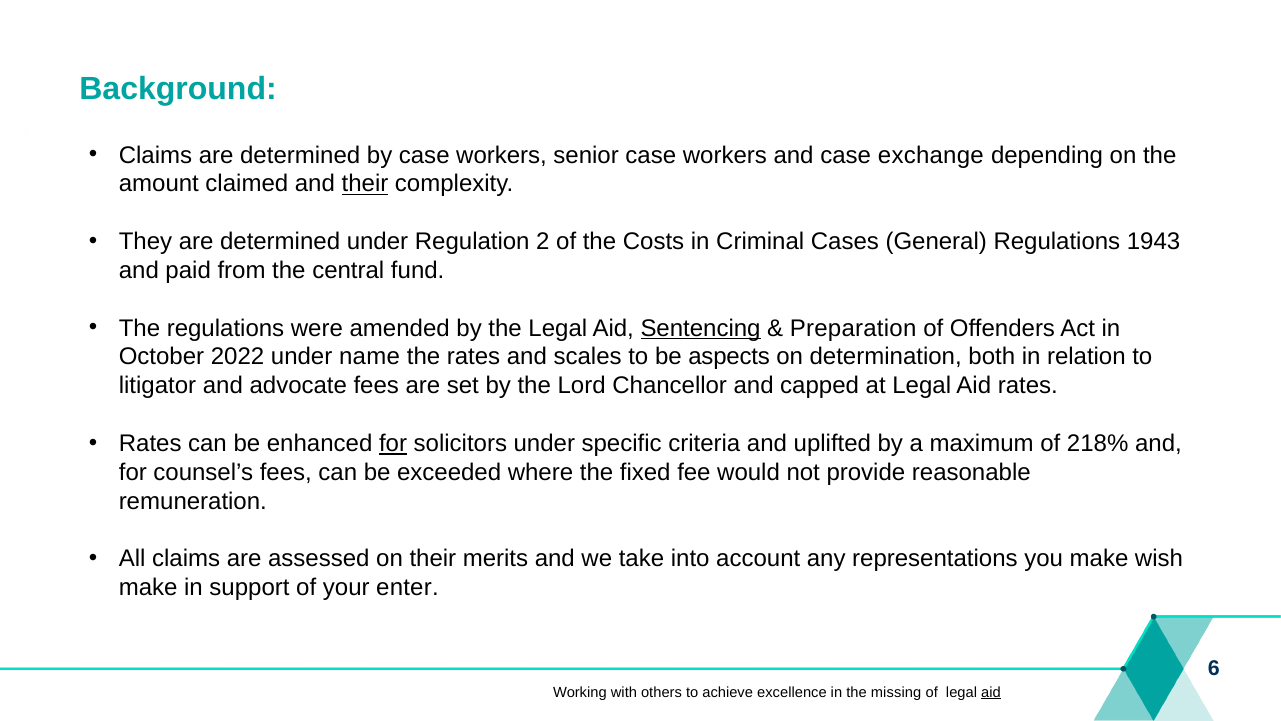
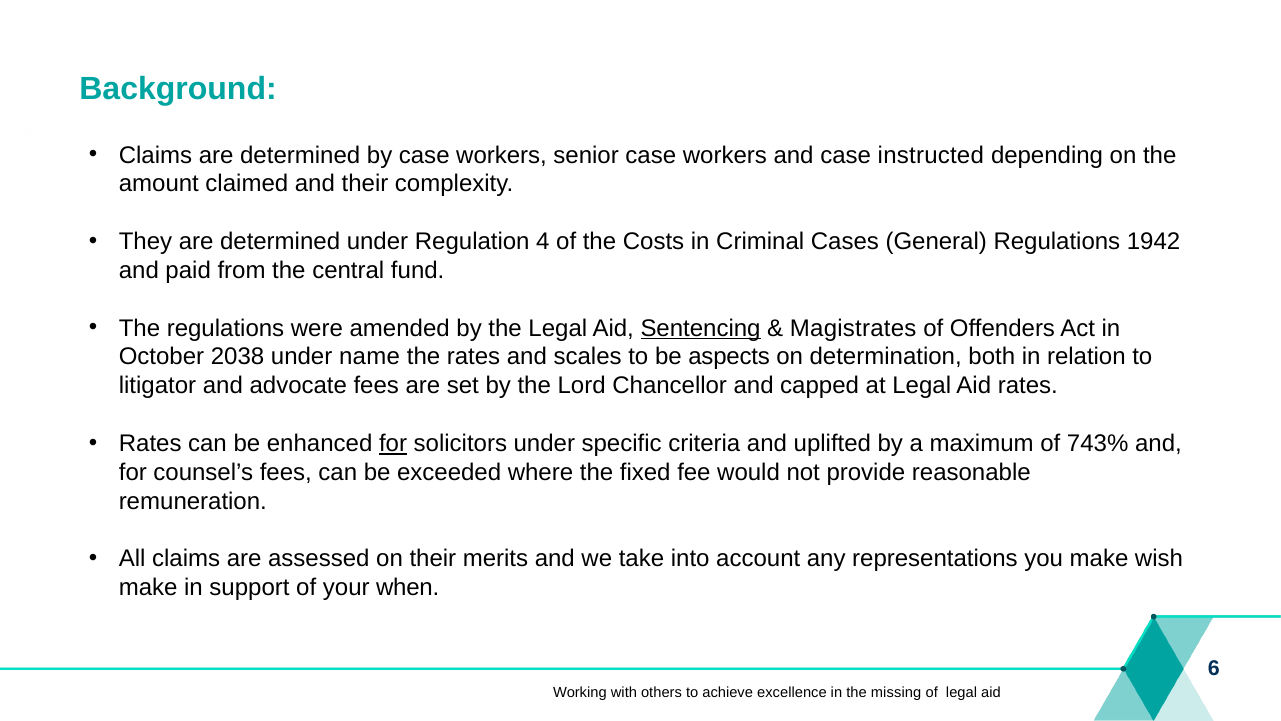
exchange: exchange -> instructed (931, 155)
their underline: present -> none (365, 184)
2: 2 -> 4 (543, 242)
1943: 1943 -> 1942 (1154, 242)
Preparation: Preparation -> Magistrates (853, 328)
2022: 2022 -> 2038 (238, 357)
218%: 218% -> 743% (1098, 443)
enter: enter -> when (408, 587)
aid underline: present -> none (991, 692)
